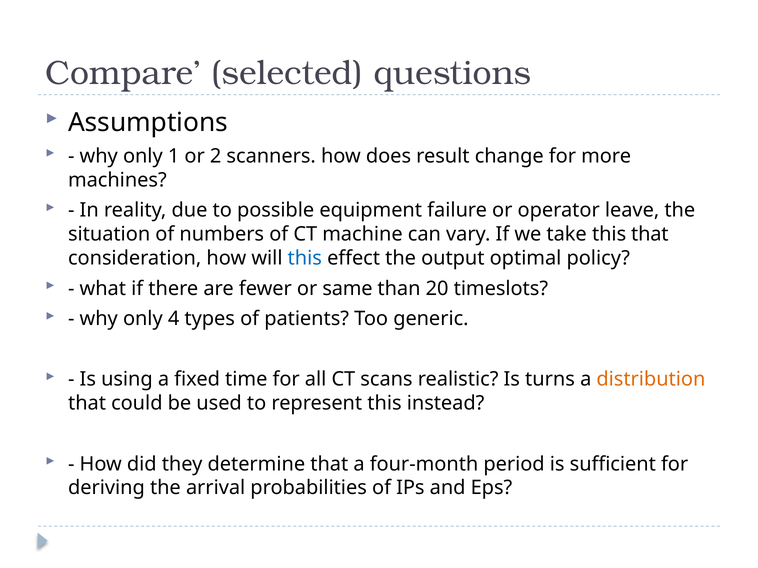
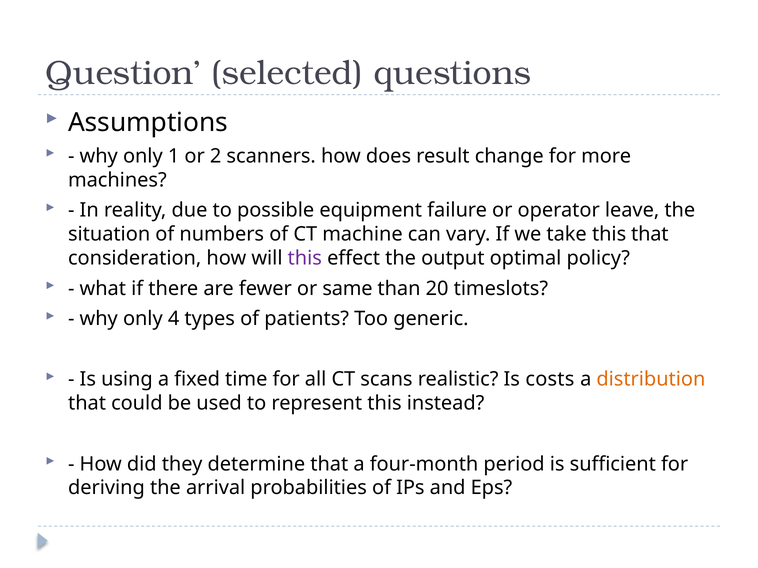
Compare: Compare -> Question (123, 73)
this colour: blue -> purple (305, 258)
turns: turns -> costs (550, 380)
